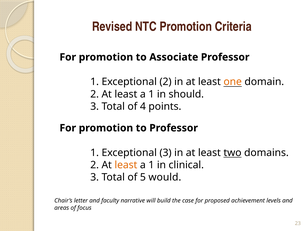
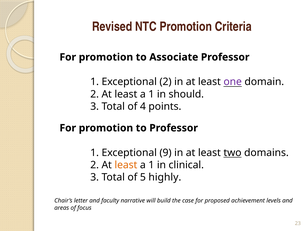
one colour: orange -> purple (233, 82)
Exceptional 3: 3 -> 9 (166, 153)
would: would -> highly (165, 177)
